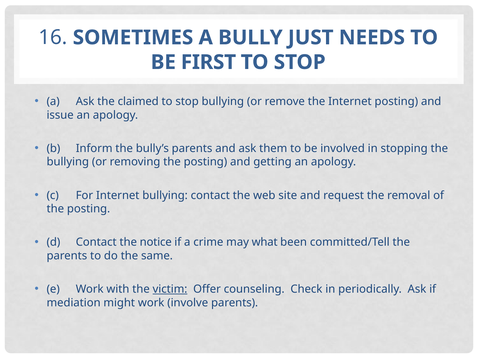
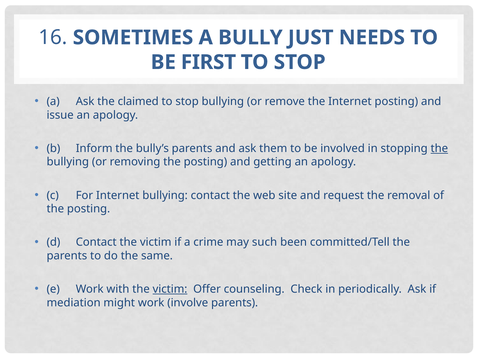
the underline: none -> present (439, 149)
Contact the notice: notice -> victim (156, 243)
what: what -> such (265, 243)
